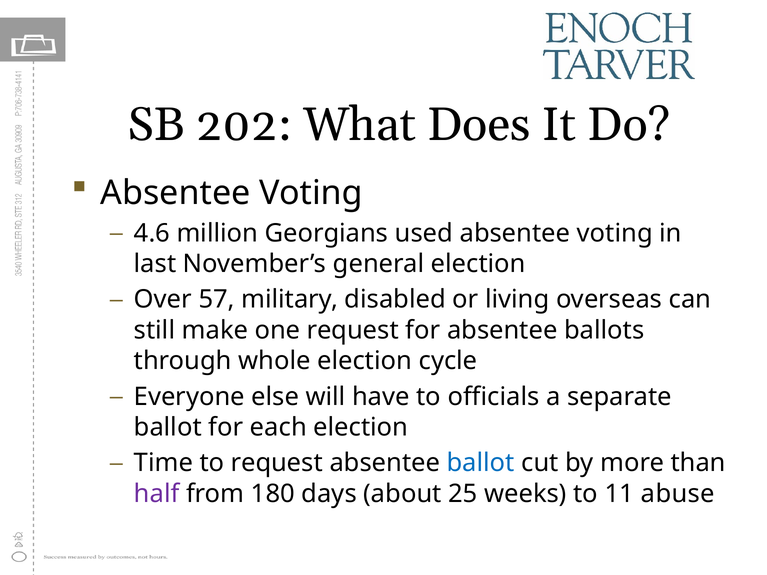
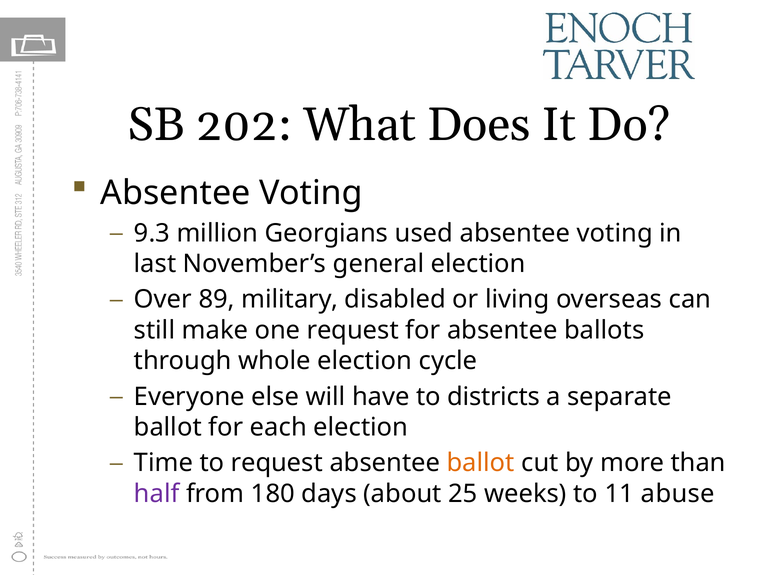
4.6: 4.6 -> 9.3 (152, 233)
57: 57 -> 89 (217, 300)
officials: officials -> districts (494, 397)
ballot colour: blue -> orange (481, 463)
